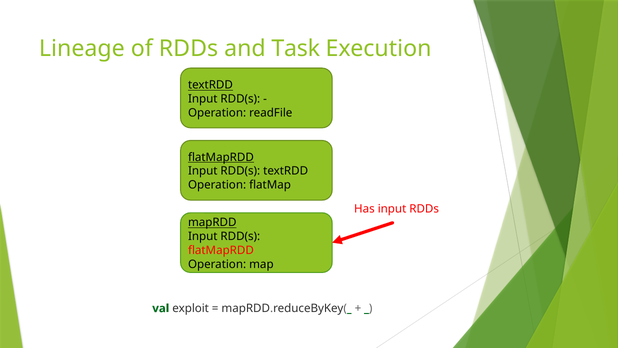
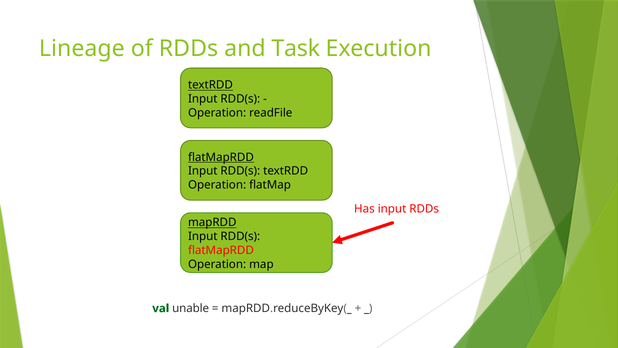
exploit: exploit -> unable (191, 308)
